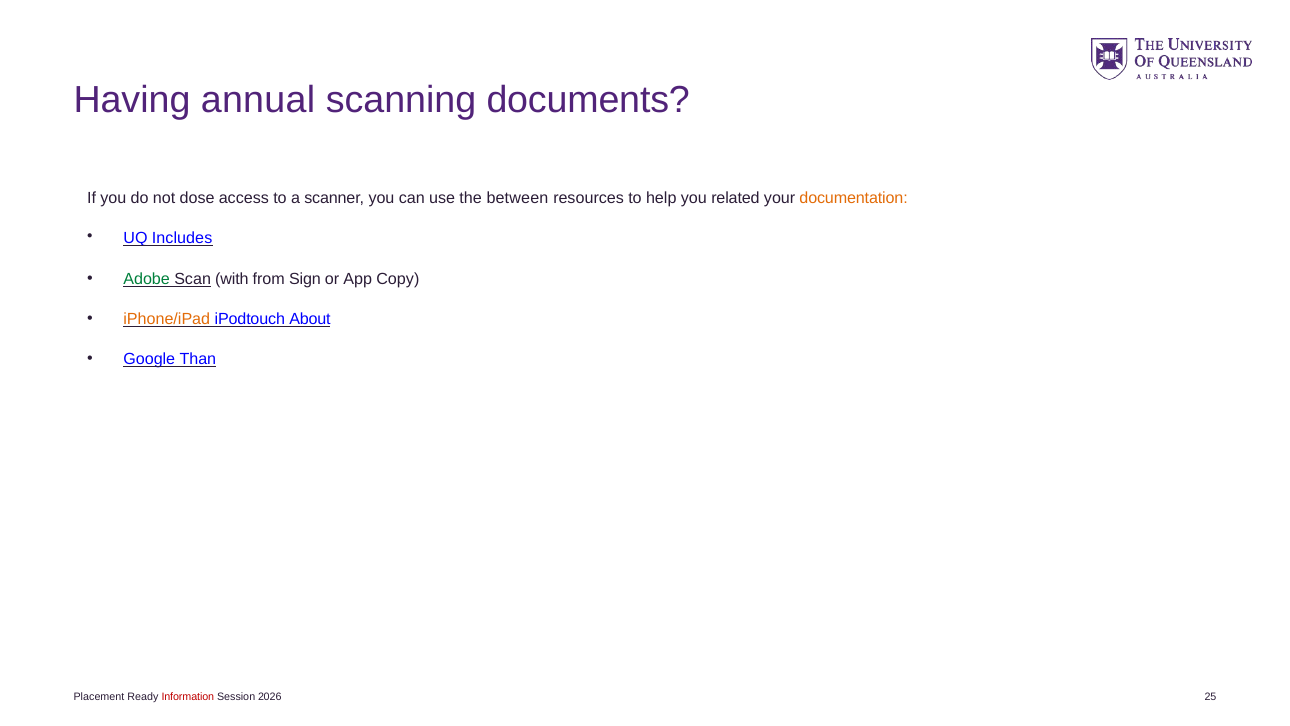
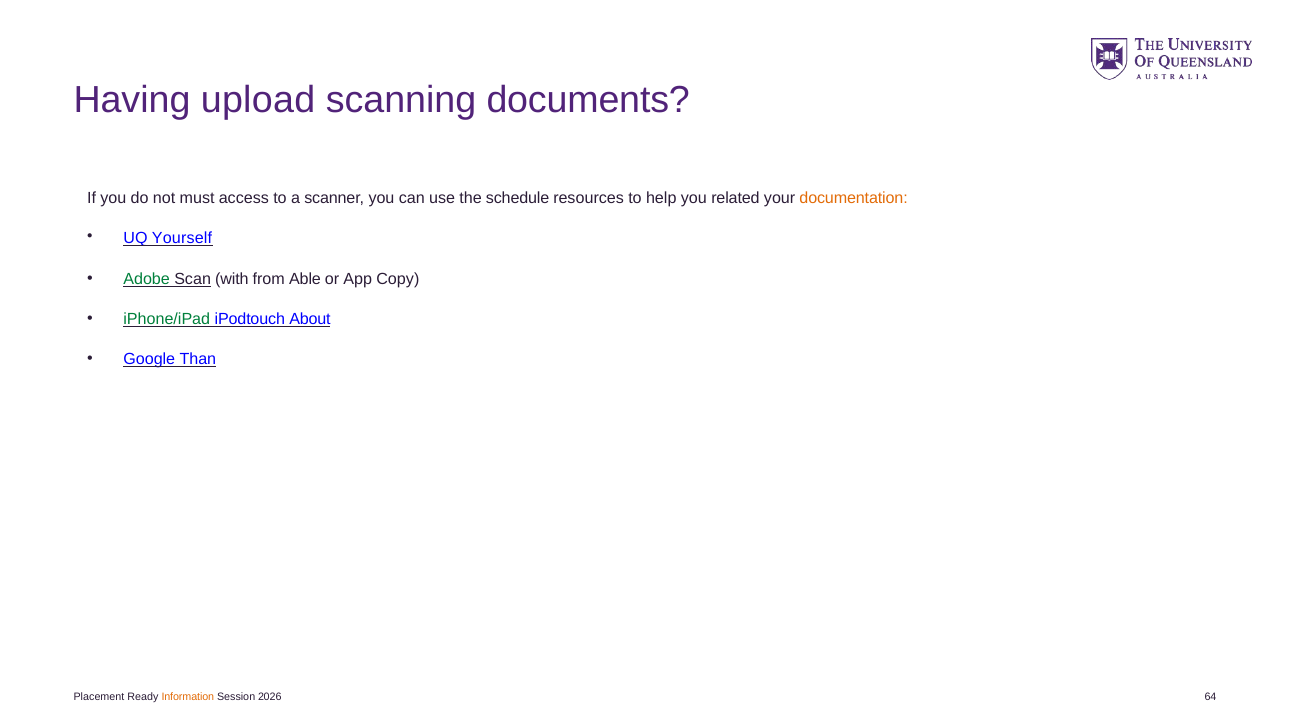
annual: annual -> upload (258, 100)
dose: dose -> must (197, 198)
between: between -> schedule (518, 198)
Includes: Includes -> Yourself (182, 238)
Sign: Sign -> Able (305, 279)
iPhone/iPad colour: orange -> green (167, 319)
Information colour: red -> orange (188, 697)
25: 25 -> 64 (1210, 697)
